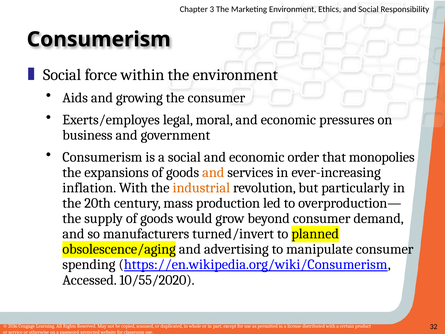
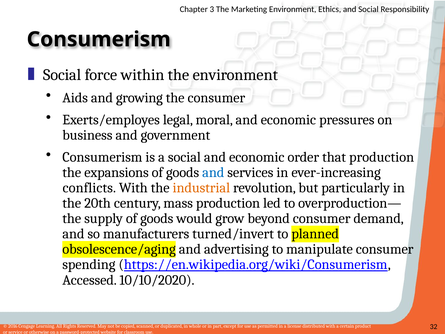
that monopolies: monopolies -> production (382, 157)
and colour: orange -> blue (213, 172)
inflation: inflation -> conflicts (89, 188)
10/55/2020: 10/55/2020 -> 10/10/2020 (157, 280)
